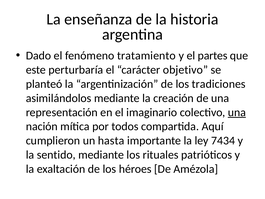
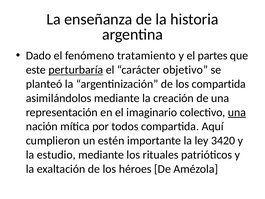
perturbaría underline: none -> present (76, 70)
los tradiciones: tradiciones -> compartida (219, 84)
hasta: hasta -> estén (111, 140)
7434: 7434 -> 3420 (223, 140)
sentido: sentido -> estudio (56, 155)
